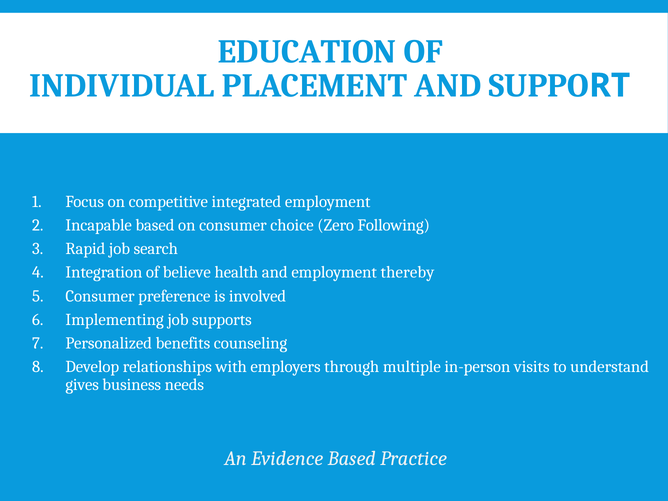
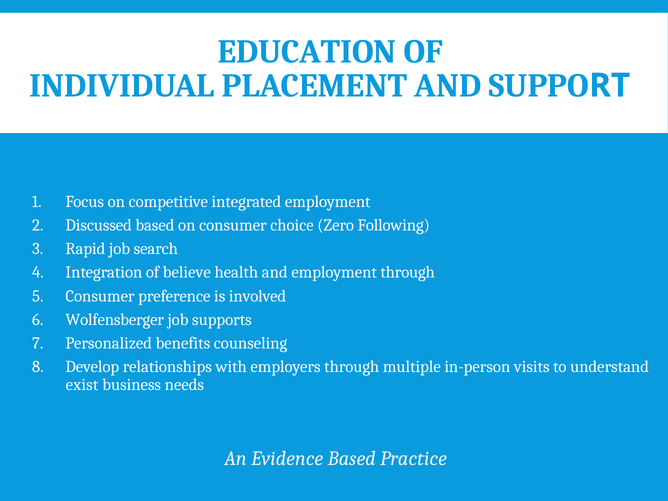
Incapable: Incapable -> Discussed (99, 225)
employment thereby: thereby -> through (408, 272)
Implementing: Implementing -> Wolfensberger (115, 320)
gives: gives -> exist (82, 385)
